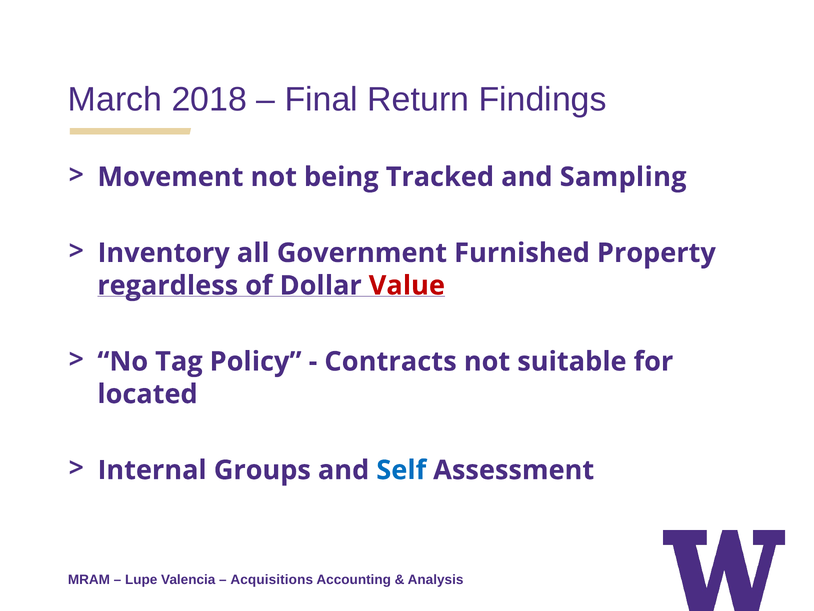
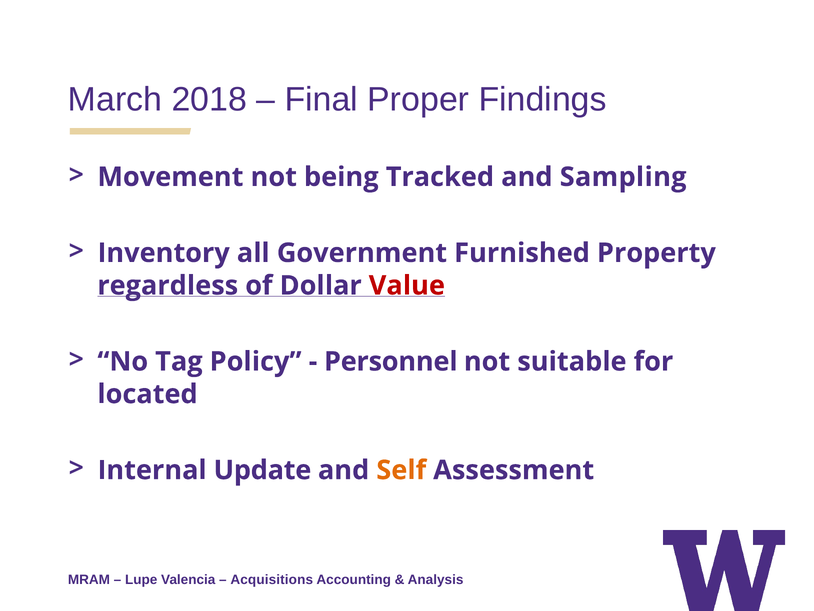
Return: Return -> Proper (418, 99)
Contracts: Contracts -> Personnel (391, 361)
Groups: Groups -> Update (262, 470)
Self colour: blue -> orange (401, 470)
